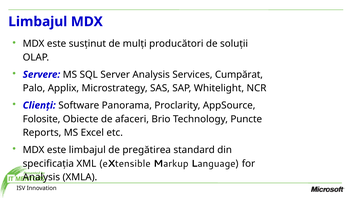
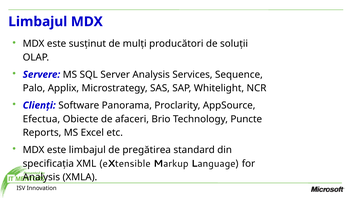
Cumpărat: Cumpărat -> Sequence (239, 75)
Folosite: Folosite -> Efectua (41, 119)
